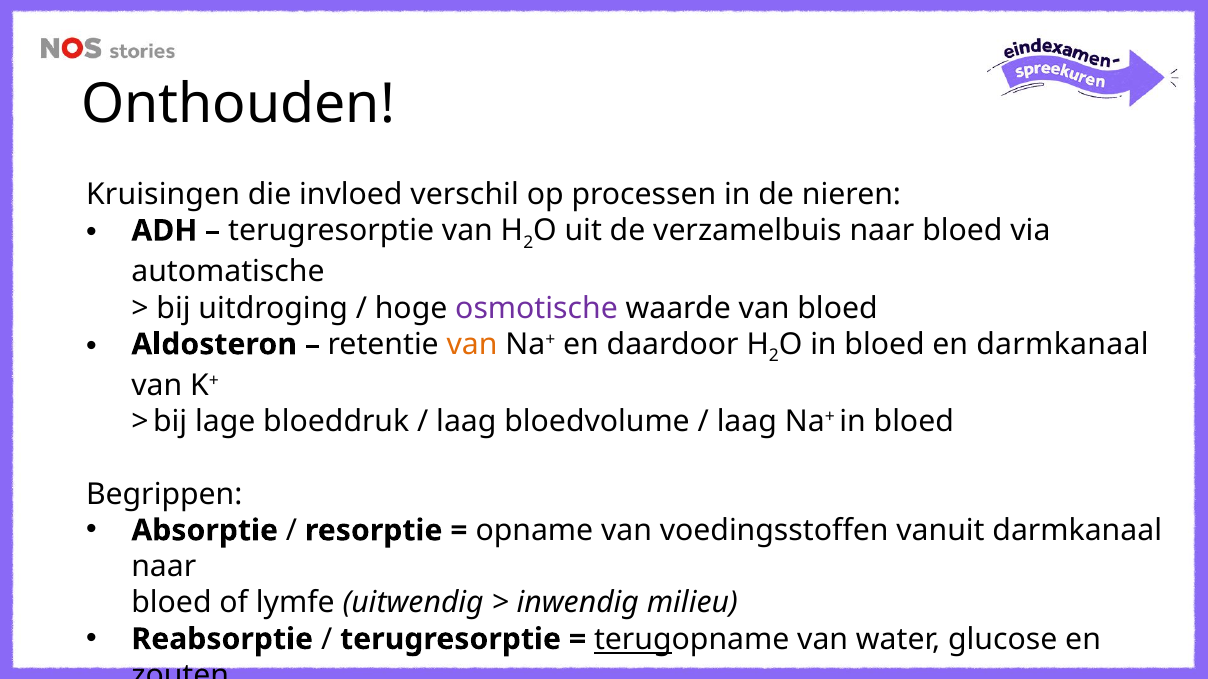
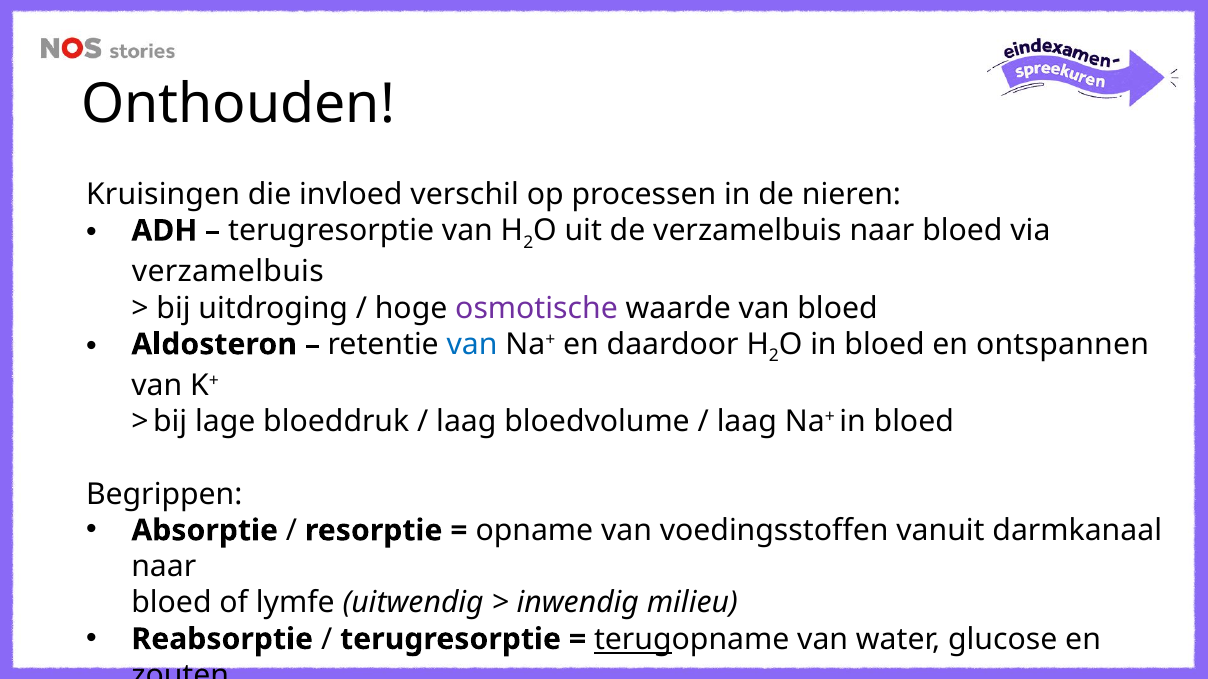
automatische: automatische -> verzamelbuis (228, 272)
van colour: orange -> blue (472, 345)
en darmkanaal: darmkanaal -> ontspannen (1063, 345)
